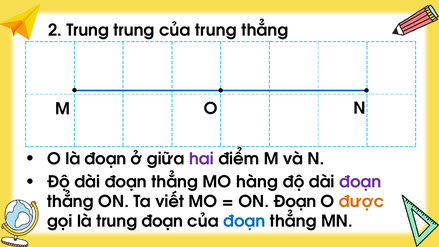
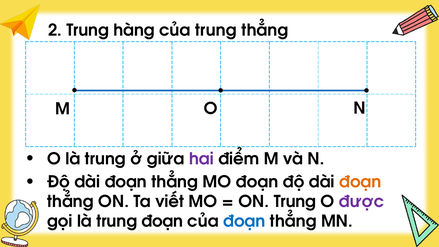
Trung trung: trung -> hàng (134, 30)
O là đoạn: đoạn -> trung (105, 159)
MO hàng: hàng -> đoạn (257, 182)
đoạn colour: purple -> orange (360, 182)
ON Đoạn: Đoạn -> Trung (295, 202)
được colour: orange -> purple (362, 202)
